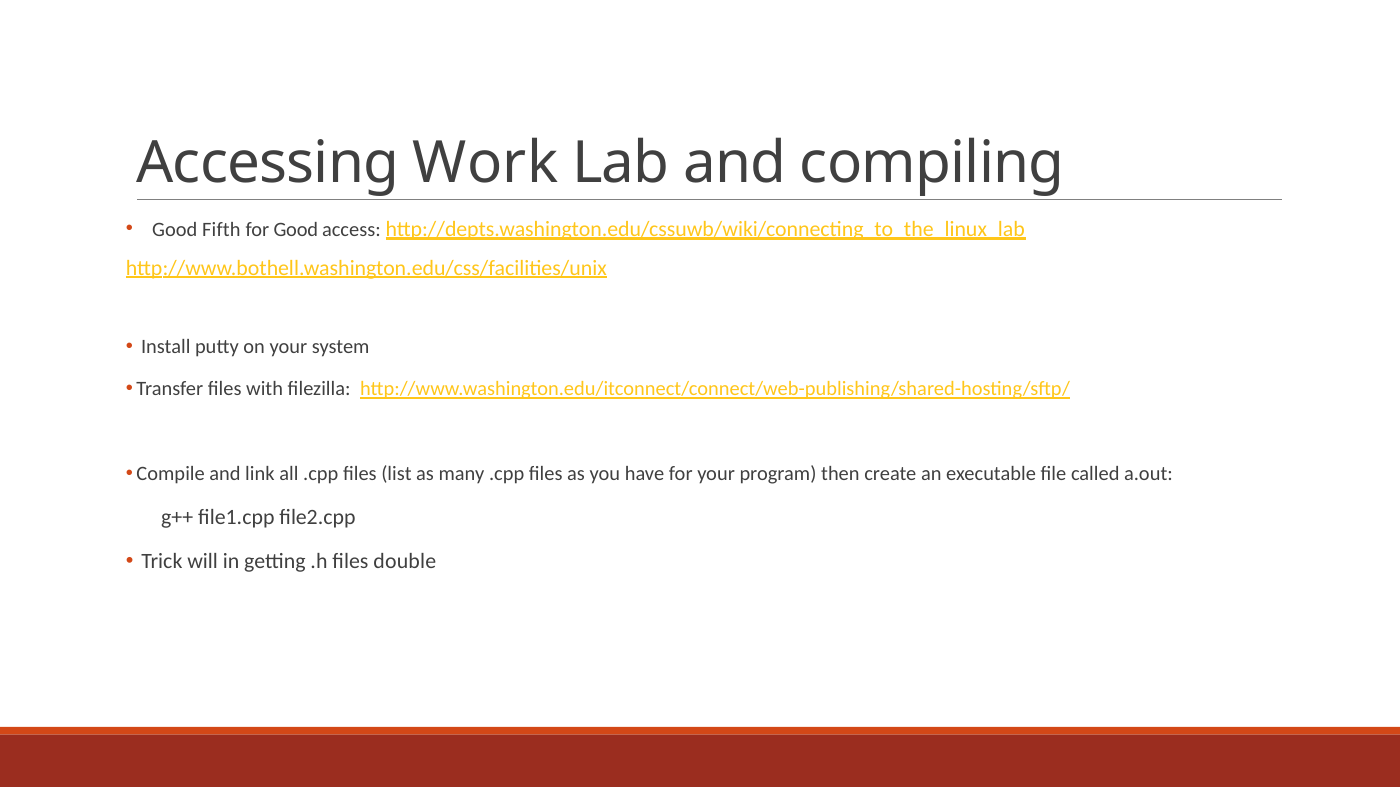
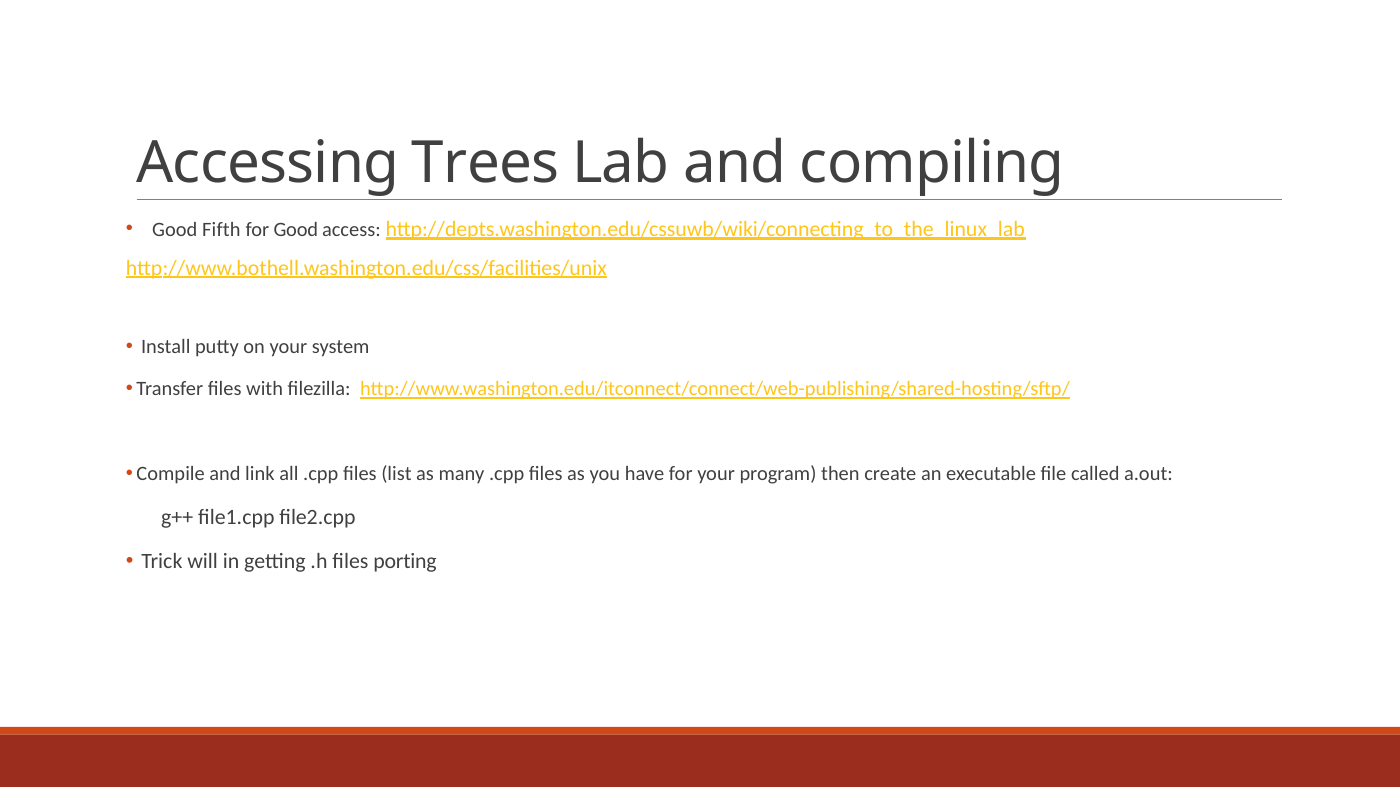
Work: Work -> Trees (486, 163)
double: double -> porting (405, 562)
